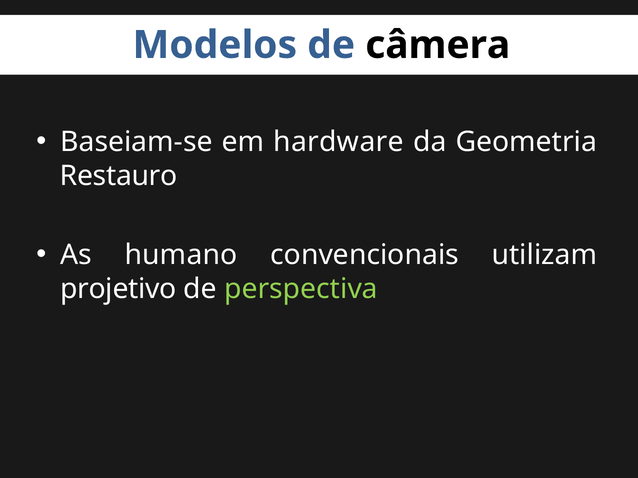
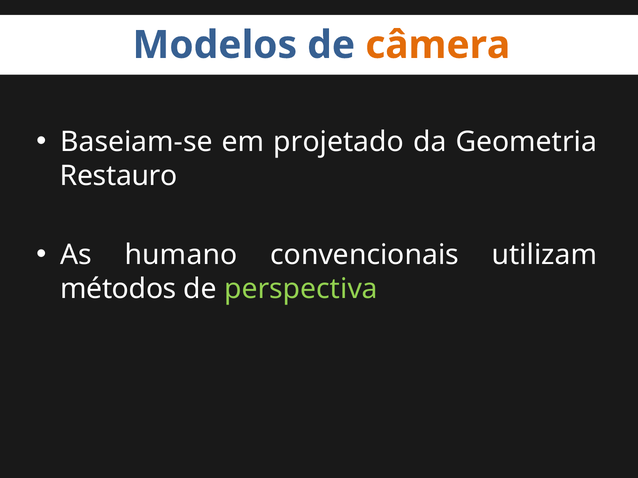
câmera colour: black -> orange (438, 45)
hardware: hardware -> projetado (339, 142)
projetivo: projetivo -> métodos (118, 289)
